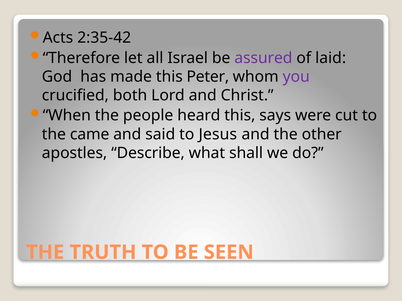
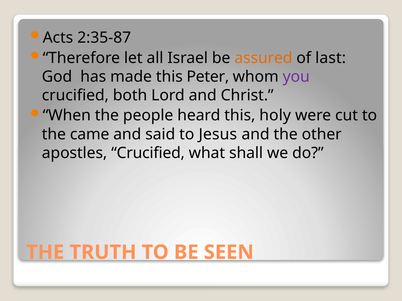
2:35-42: 2:35-42 -> 2:35-87 (104, 38)
assured colour: purple -> orange (263, 58)
laid: laid -> last (331, 58)
says: says -> holy (275, 116)
apostles Describe: Describe -> Crucified (148, 153)
